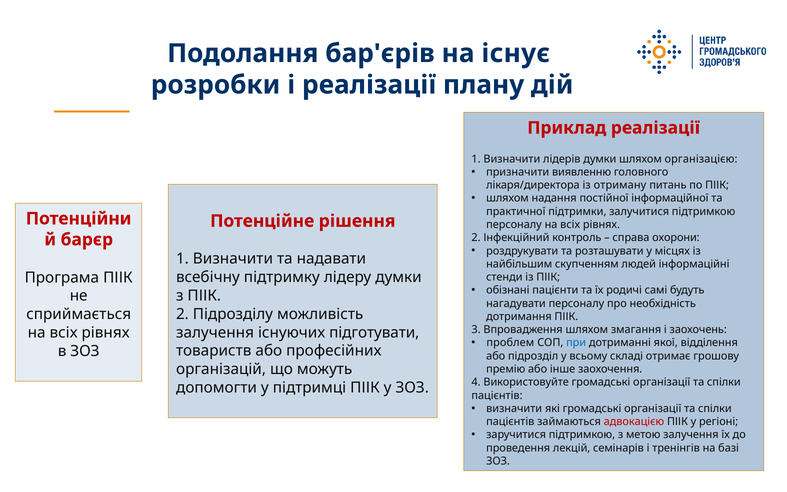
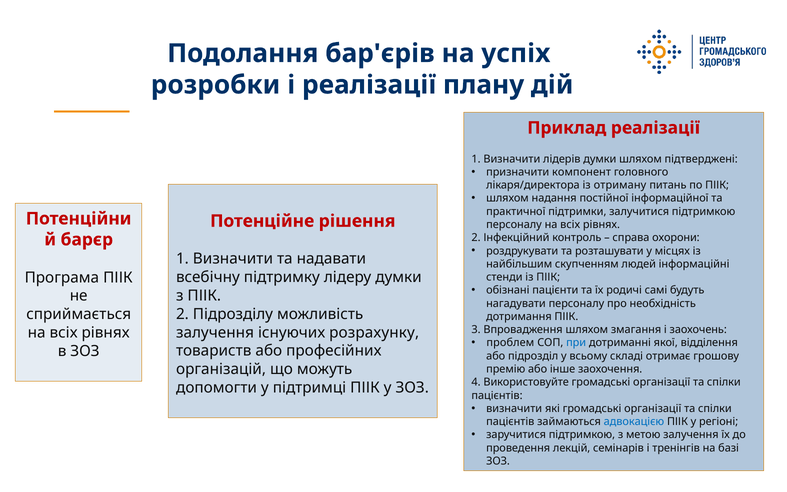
існує: існує -> успіх (516, 53)
організацією: організацією -> підтверджені (701, 159)
виявленню: виявленню -> компонент (582, 172)
підготувати: підготувати -> розрахунку (374, 332)
адвокацією colour: red -> blue (634, 422)
